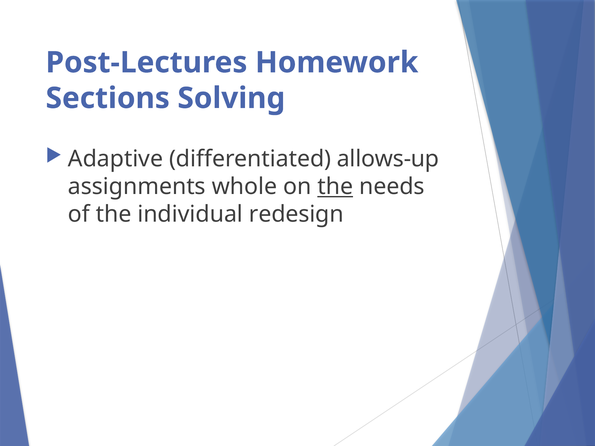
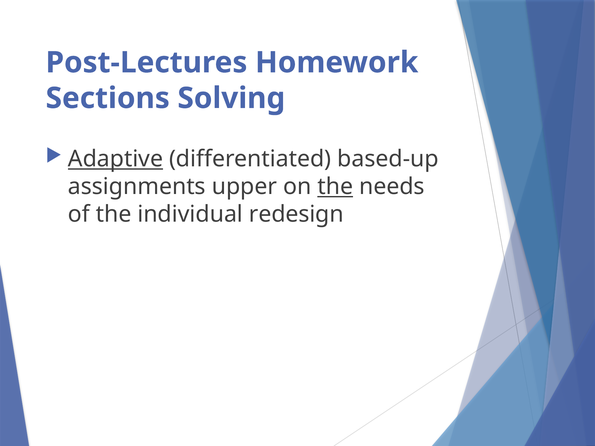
Adaptive underline: none -> present (116, 159)
allows-up: allows-up -> based-up (388, 159)
whole: whole -> upper (244, 187)
